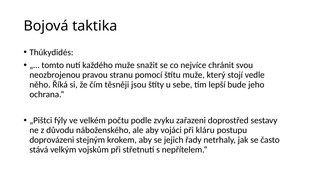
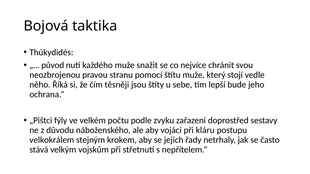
tomto: tomto -> původ (53, 65)
doprovázeni: doprovázeni -> velkokrálem (52, 140)
